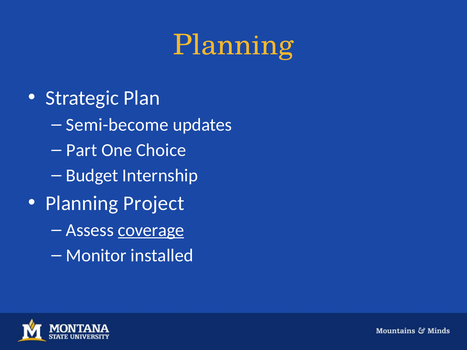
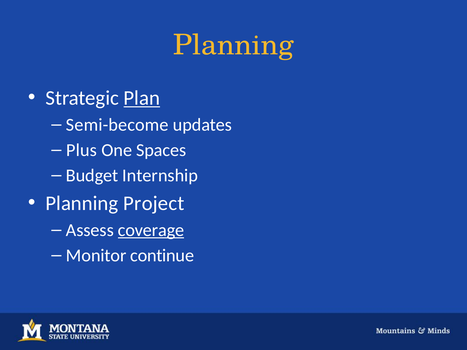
Plan underline: none -> present (142, 98)
Part: Part -> Plus (82, 150)
Choice: Choice -> Spaces (161, 150)
installed: installed -> continue (162, 256)
